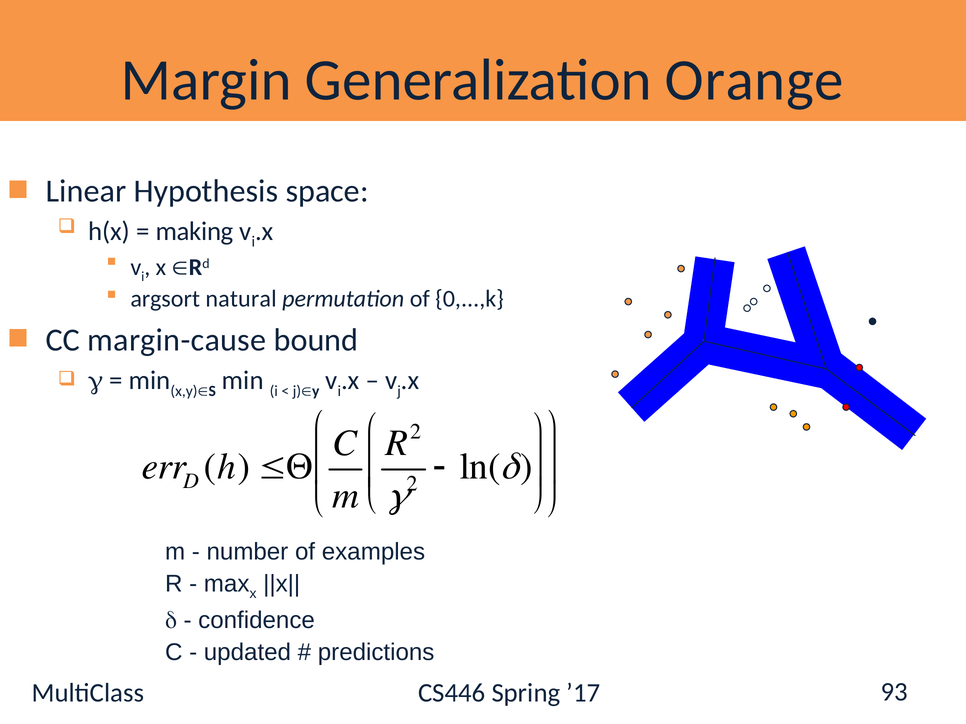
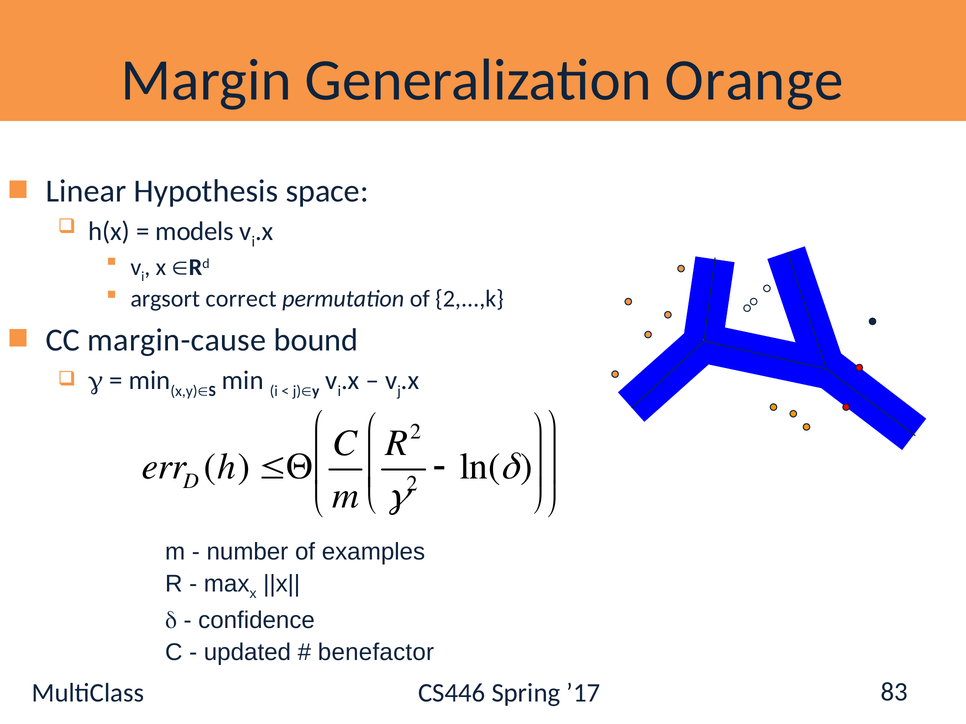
making: making -> models (195, 231)
natural: natural -> correct (241, 299)
0,...,k: 0,...,k -> 2,...,k (470, 299)
predictions: predictions -> benefactor (376, 653)
93: 93 -> 83 (894, 692)
